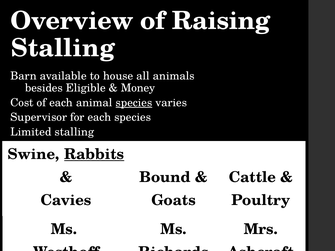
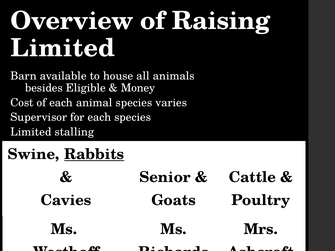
Stalling: Stalling -> Limited (63, 48)
species underline: present -> none (134, 103)
Bound: Bound -> Senior (165, 177)
